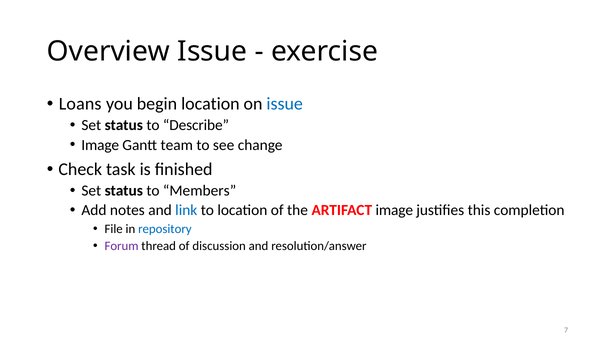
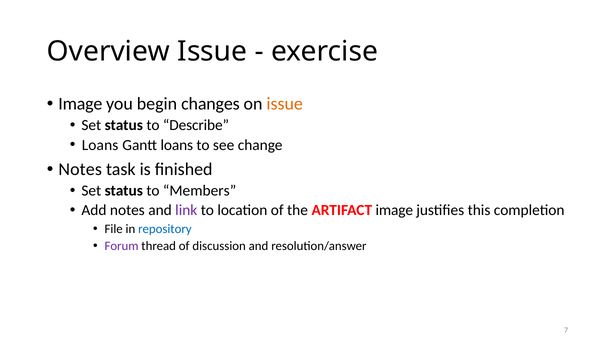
Loans: Loans -> Image (80, 104)
begin location: location -> changes (210, 104)
issue colour: blue -> orange (285, 104)
Image: Image -> Loans (100, 145)
Gantt team: team -> loans (177, 145)
Check: Check -> Notes (80, 169)
link colour: blue -> purple (186, 210)
